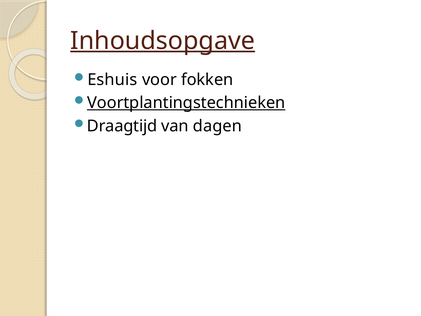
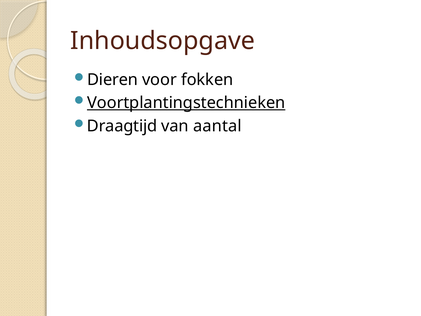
Inhoudsopgave underline: present -> none (163, 41)
Eshuis: Eshuis -> Dieren (113, 80)
dagen: dagen -> aantal (217, 126)
